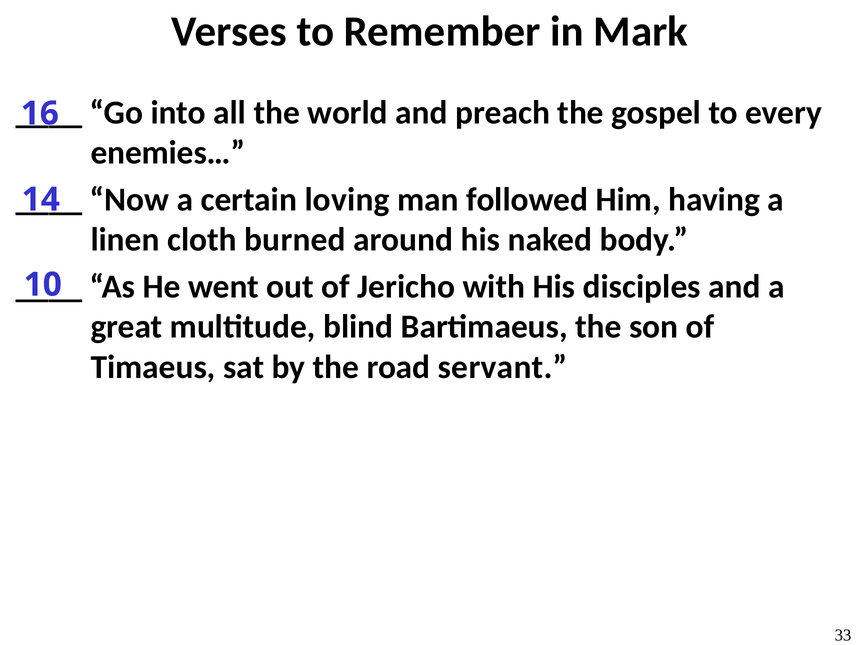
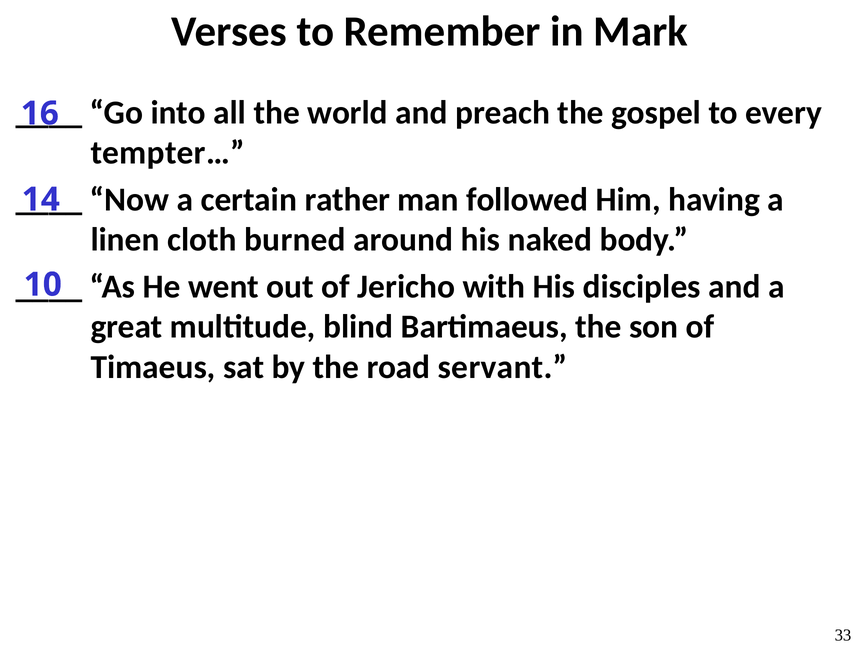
enemies…: enemies… -> tempter… (168, 153)
loving: loving -> rather (347, 200)
